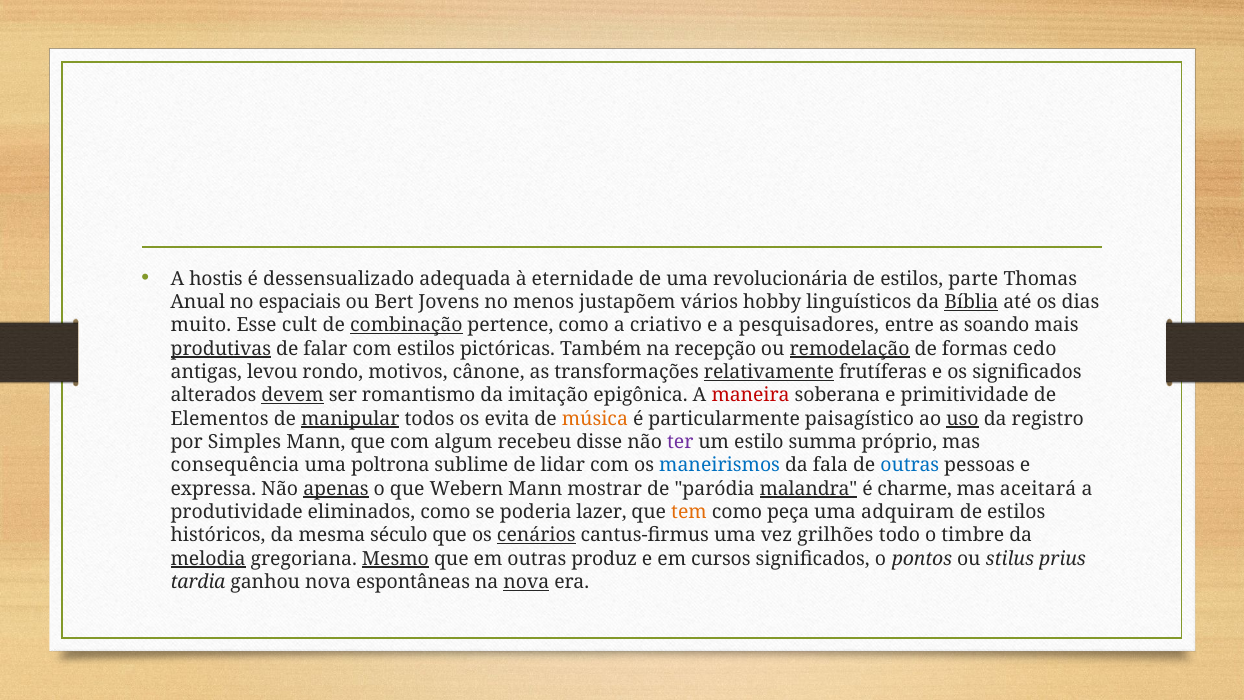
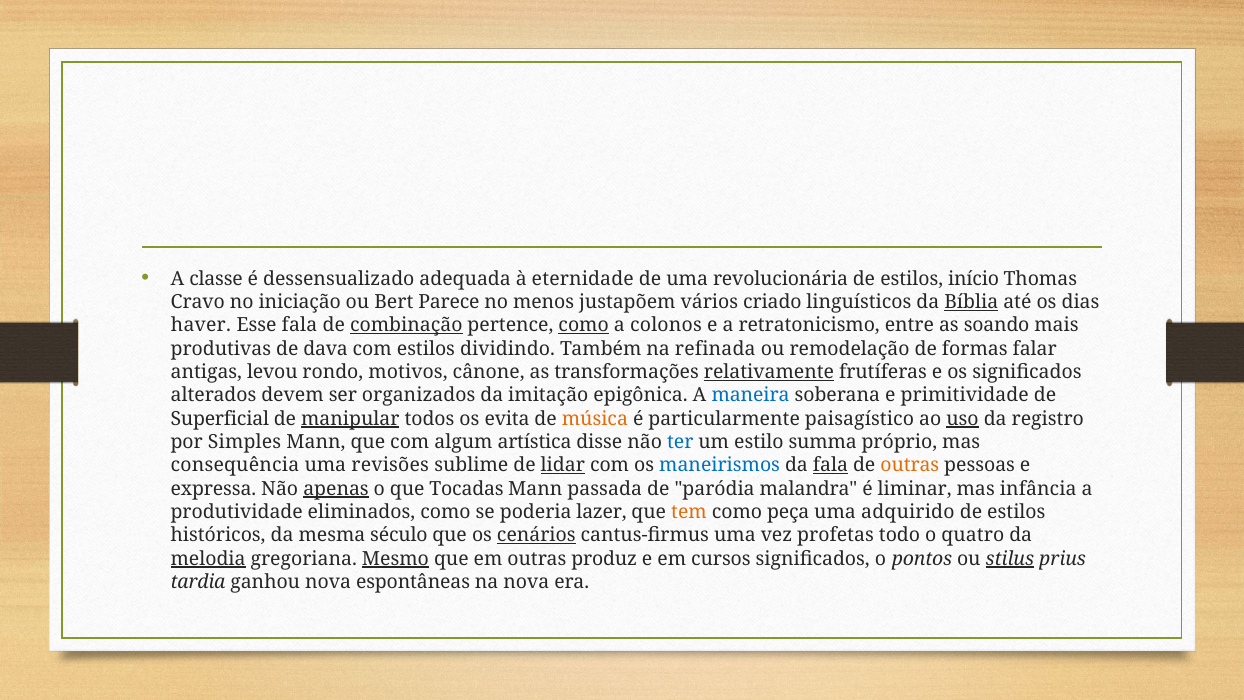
hostis: hostis -> classe (216, 279)
parte: parte -> início (974, 279)
Anual: Anual -> Cravo (198, 302)
espaciais: espaciais -> iniciação (300, 302)
Jovens: Jovens -> Parece (449, 302)
hobby: hobby -> criado (772, 302)
muito: muito -> haver (201, 325)
Esse cult: cult -> fala (300, 325)
como underline: none -> present (584, 325)
criativo: criativo -> colonos (666, 325)
pesquisadores: pesquisadores -> retratonicismo (809, 325)
produtivas underline: present -> none (221, 349)
falar: falar -> dava (326, 349)
pictóricas: pictóricas -> dividindo (508, 349)
recepção: recepção -> refinada (715, 349)
remodelação underline: present -> none (850, 349)
cedo: cedo -> falar (1035, 349)
devem underline: present -> none (292, 395)
romantismo: romantismo -> organizados (419, 395)
maneira colour: red -> blue (751, 395)
Elementos: Elementos -> Superficial (220, 419)
recebeu: recebeu -> artística (535, 442)
ter colour: purple -> blue (680, 442)
poltrona: poltrona -> revisões (390, 465)
lidar underline: none -> present (563, 465)
fala underline: none -> present (830, 465)
outras colour: blue -> orange (910, 465)
Webern: Webern -> Tocadas (467, 489)
mostrar: mostrar -> passada (605, 489)
malandra underline: present -> none (809, 489)
charme: charme -> liminar (915, 489)
aceitará: aceitará -> infância (1038, 489)
adquiram: adquiram -> adquirido (908, 512)
grilhões: grilhões -> profetas (836, 535)
timbre: timbre -> quatro (973, 535)
stilus underline: none -> present (1010, 558)
nova underline: present -> none (526, 582)
